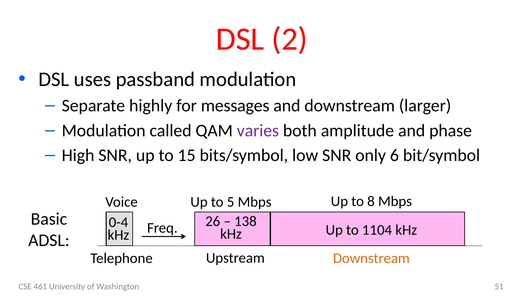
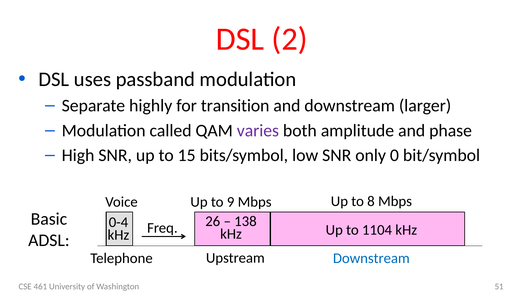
messages: messages -> transition (235, 106)
6: 6 -> 0 (394, 155)
5: 5 -> 9 (231, 202)
Downstream colour: orange -> blue (371, 258)
